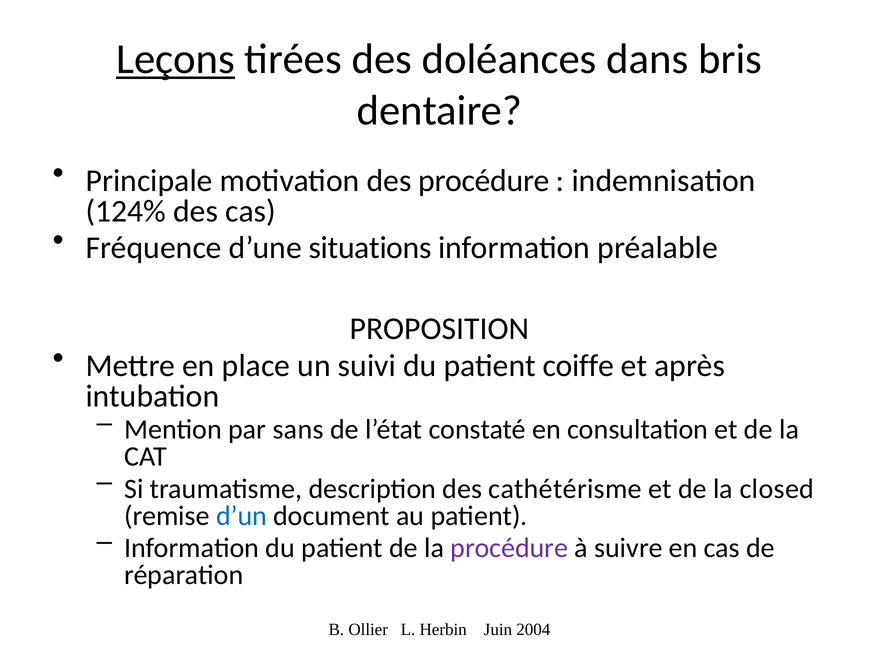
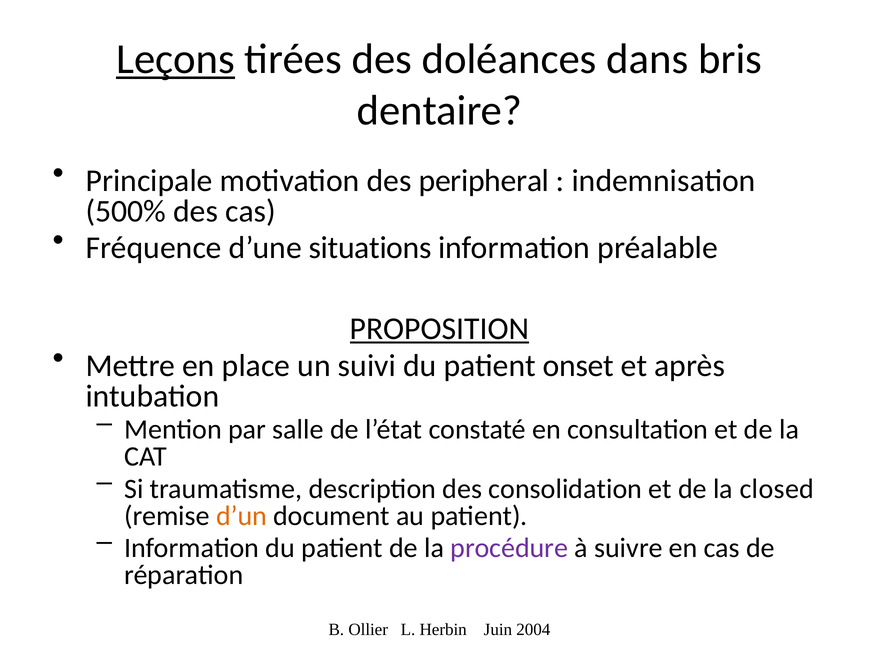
des procédure: procédure -> peripheral (484, 181)
124%: 124% -> 500% (126, 211)
PROPOSITION underline: none -> present (439, 329)
coiffe: coiffe -> onset (578, 366)
sans: sans -> salle (298, 430)
cathétérisme: cathétérisme -> consolidation (565, 489)
d’un colour: blue -> orange (242, 516)
